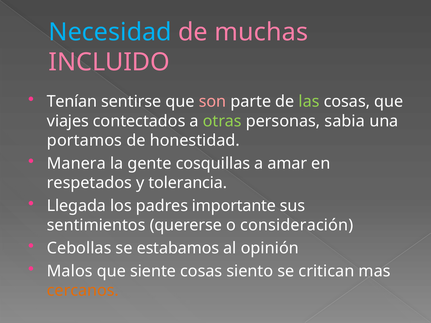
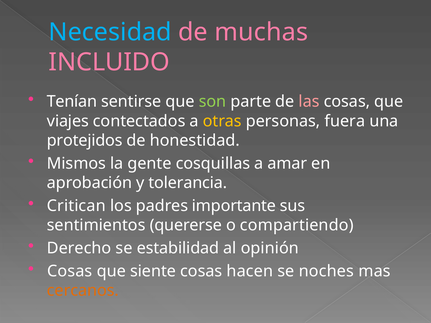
son colour: pink -> light green (213, 102)
las colour: light green -> pink (309, 102)
otras colour: light green -> yellow (222, 121)
sabia: sabia -> fuera (345, 121)
portamos: portamos -> protejidos (85, 141)
Manera: Manera -> Mismos (76, 164)
respetados: respetados -> aprobación (89, 183)
Llegada: Llegada -> Critican (76, 206)
consideración: consideración -> compartiendo (297, 225)
Cebollas: Cebollas -> Derecho (79, 248)
estabamos: estabamos -> estabilidad (178, 248)
Malos: Malos -> Cosas (70, 271)
siento: siento -> hacen (250, 271)
critican: critican -> noches (326, 271)
